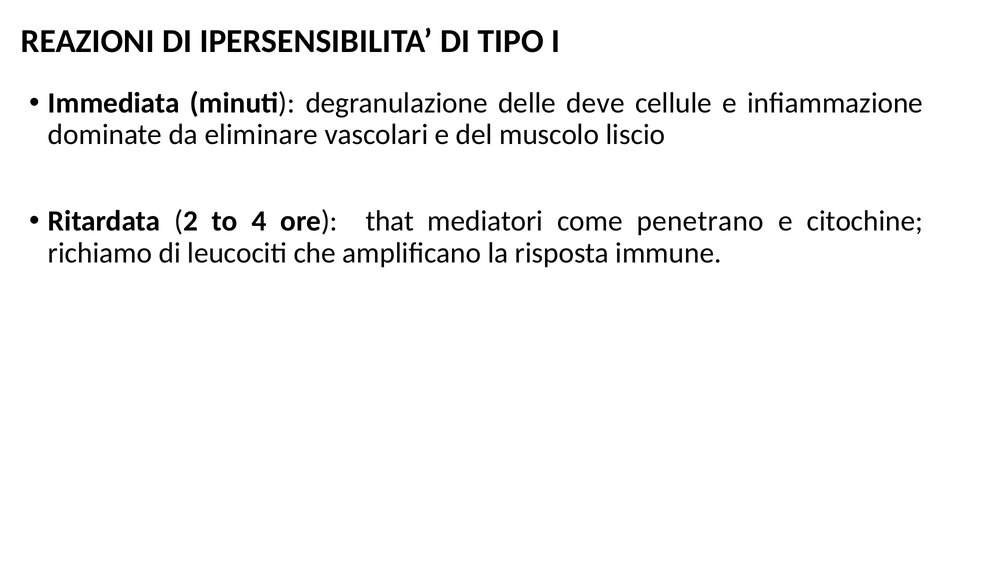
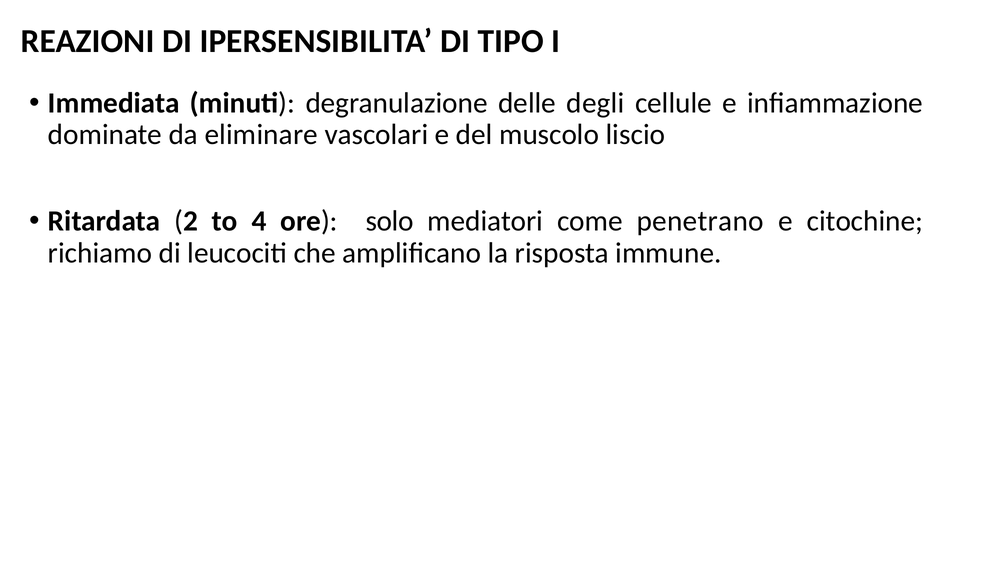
deve: deve -> degli (595, 103)
that: that -> solo (390, 221)
